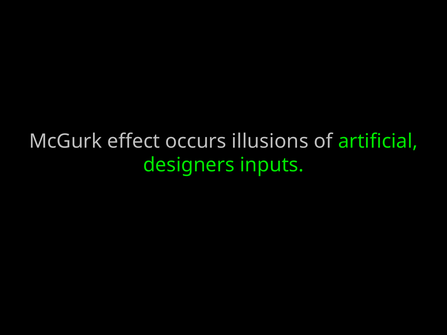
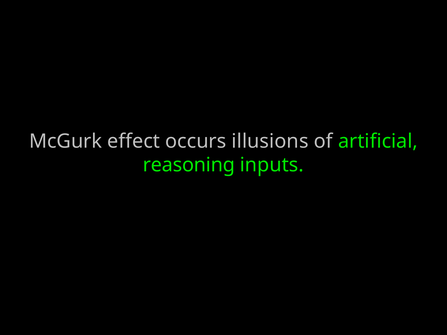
designers: designers -> reasoning (189, 165)
